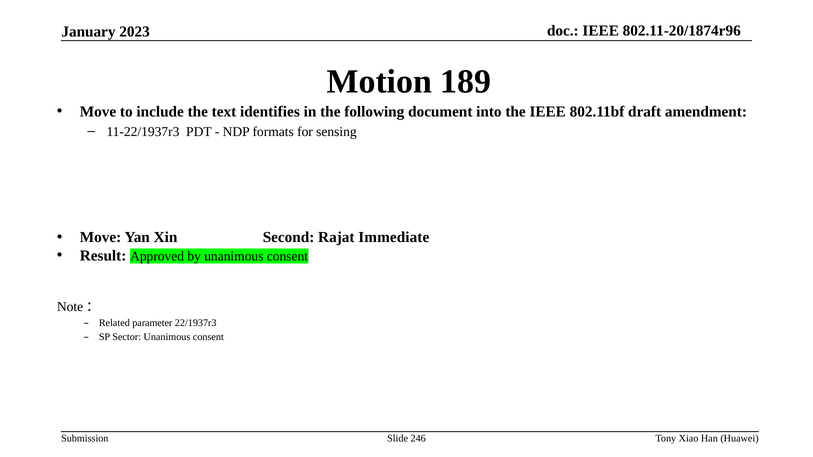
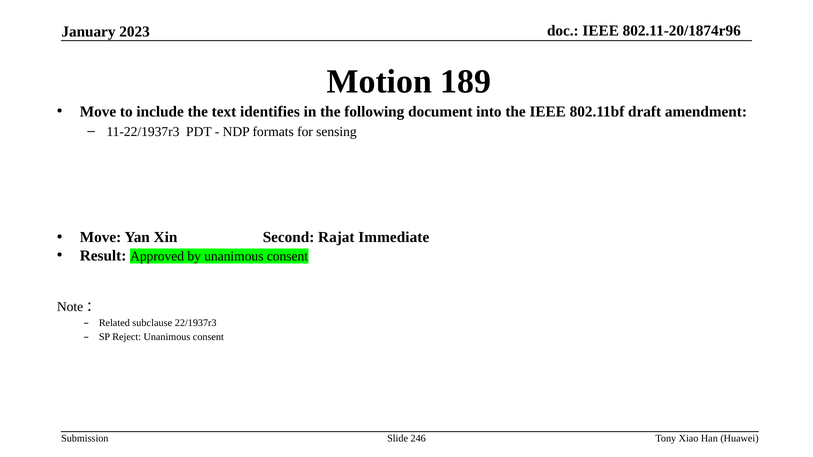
parameter: parameter -> subclause (152, 323)
Sector: Sector -> Reject (127, 337)
